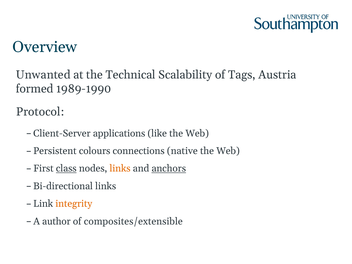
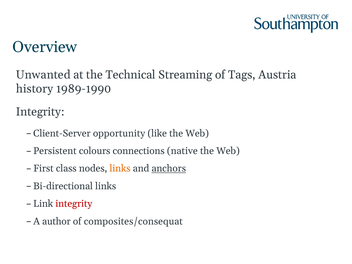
Scalability: Scalability -> Streaming (185, 75)
formed: formed -> history (35, 89)
Protocol: Protocol -> Integrity (40, 112)
applications: applications -> opportunity (119, 133)
class underline: present -> none (66, 168)
integrity colour: orange -> red (74, 204)
composites/extensible: composites/extensible -> composites/consequat (133, 221)
